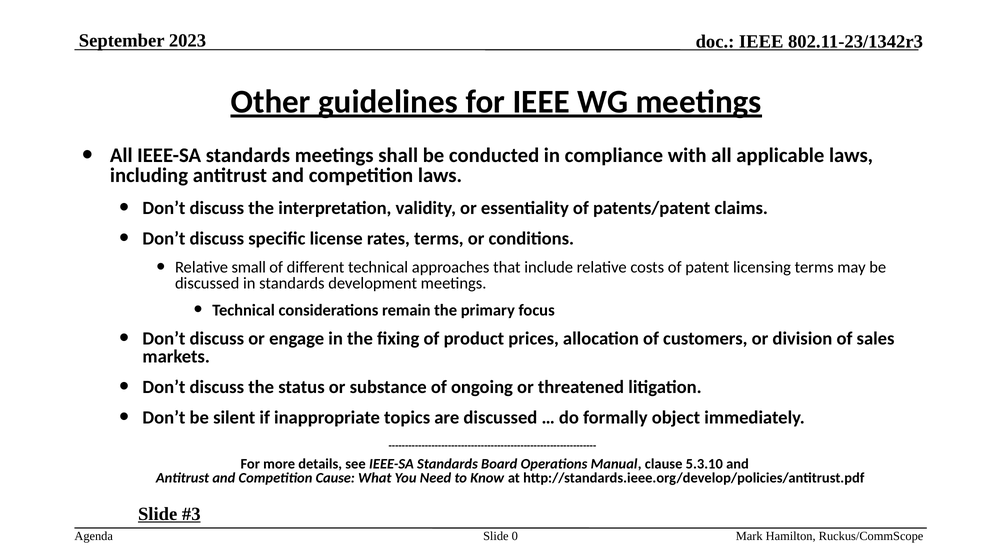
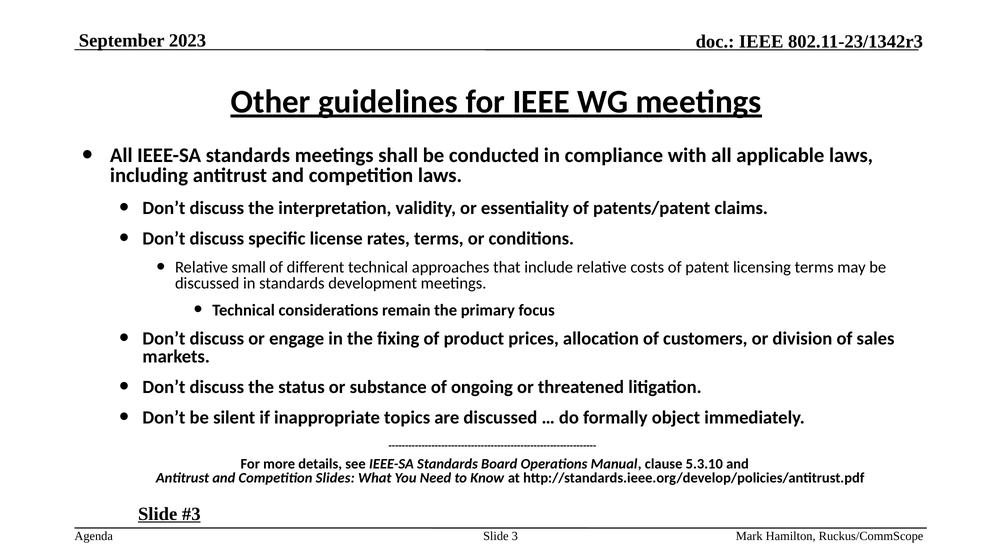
Cause: Cause -> Slides (335, 478)
0: 0 -> 3 (515, 536)
